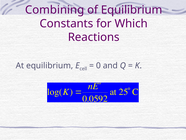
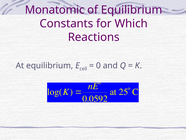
Combining: Combining -> Monatomic (55, 10)
